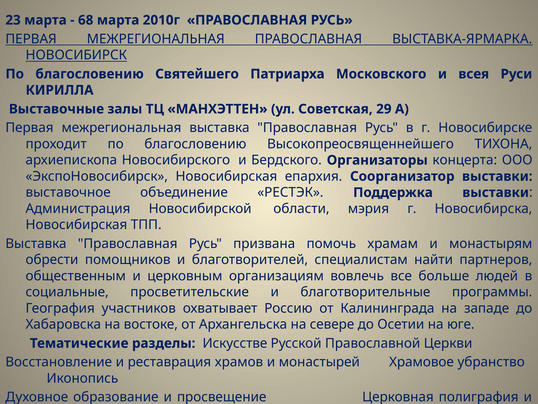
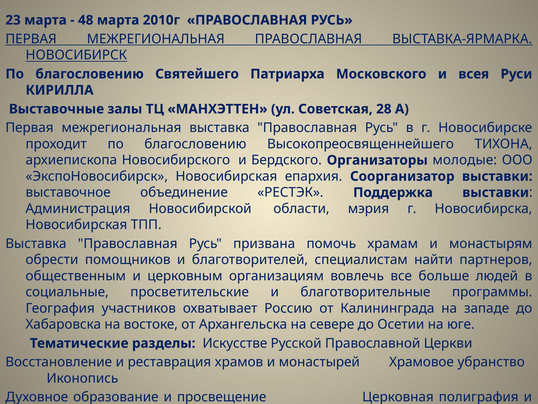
68: 68 -> 48 (86, 20)
29: 29 -> 28 (384, 109)
концерта: концерта -> молодые (465, 160)
